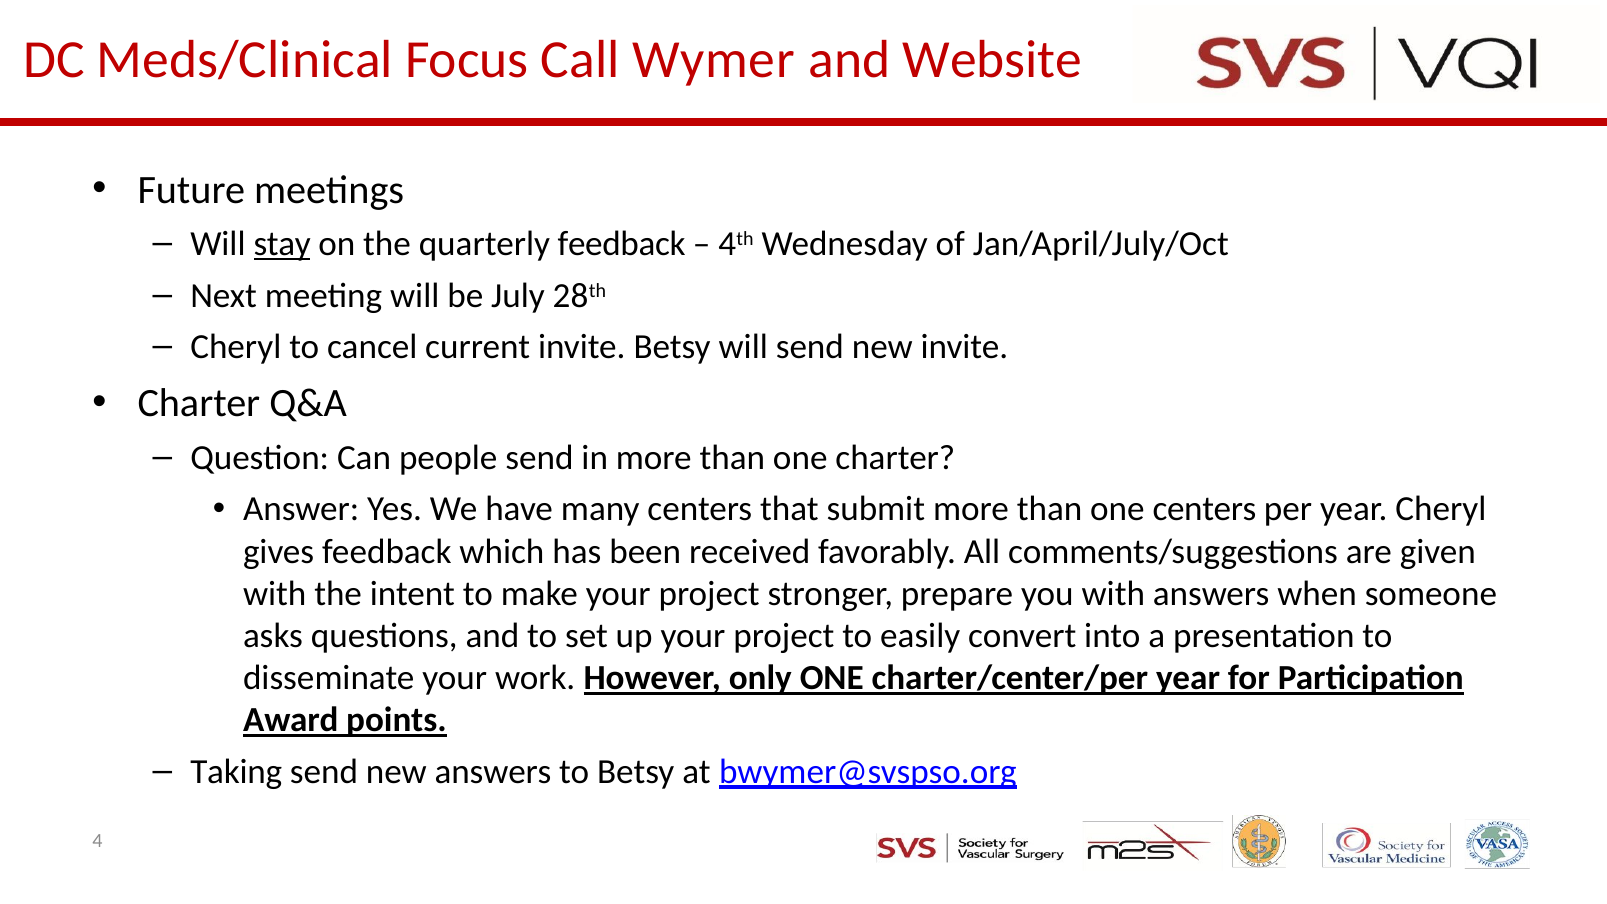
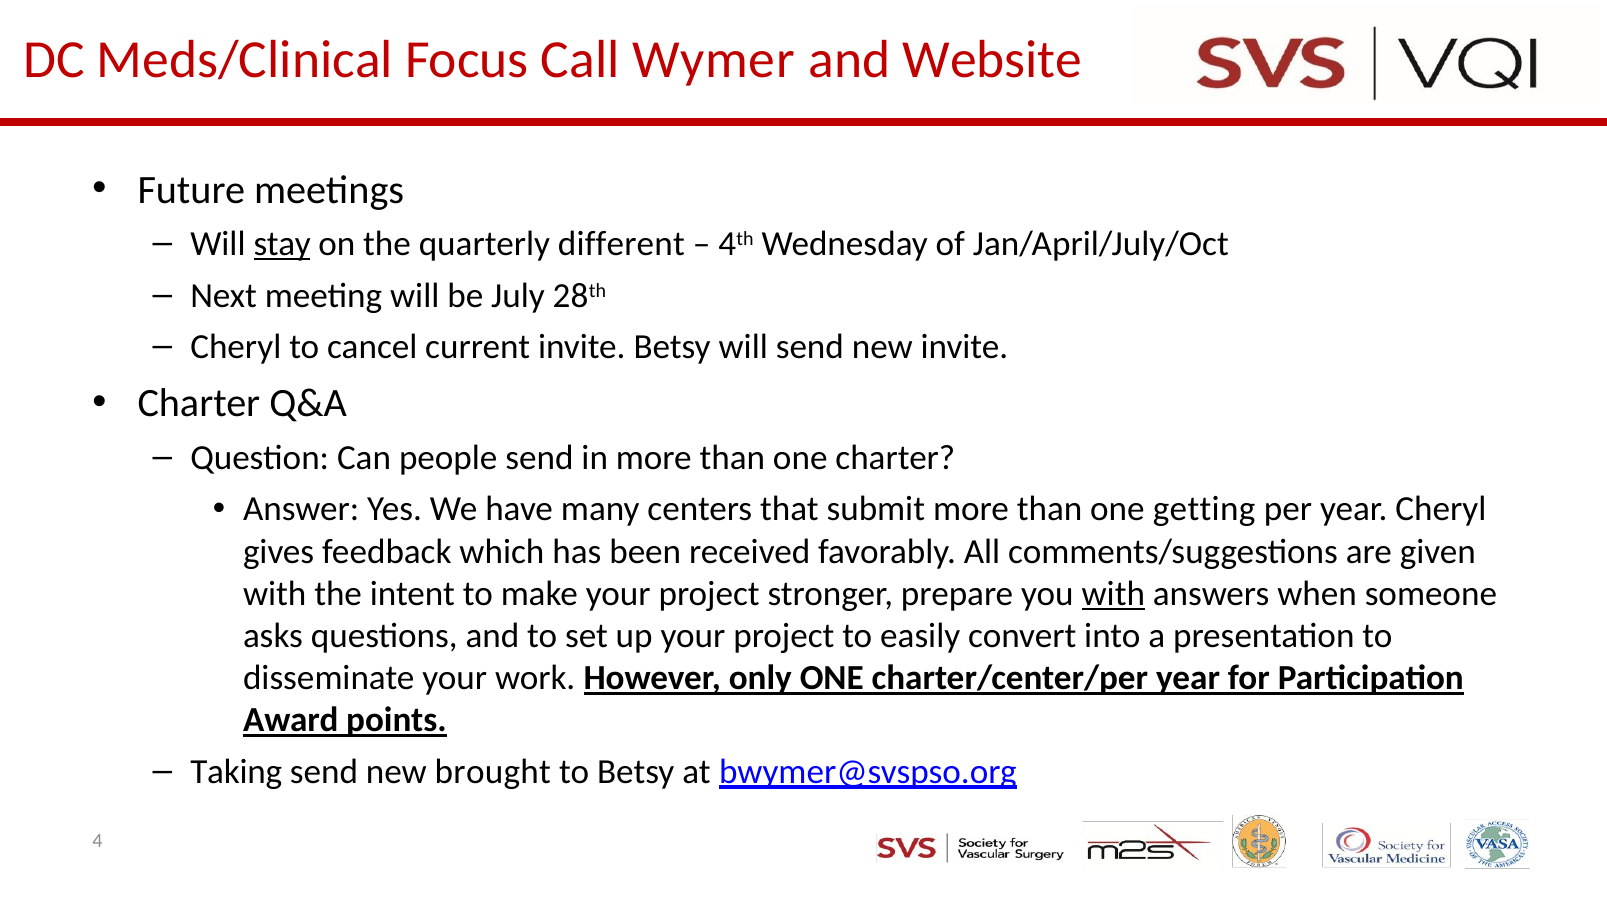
quarterly feedback: feedback -> different (621, 244)
one centers: centers -> getting (1204, 509)
with underline: none -> present (1113, 594)
new answers: answers -> brought (493, 772)
